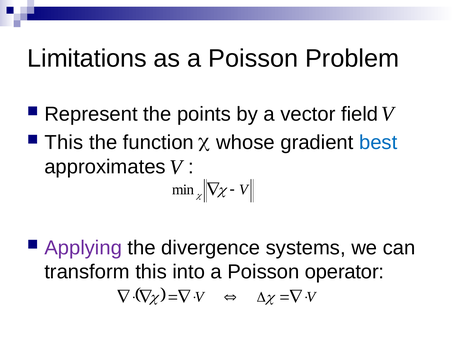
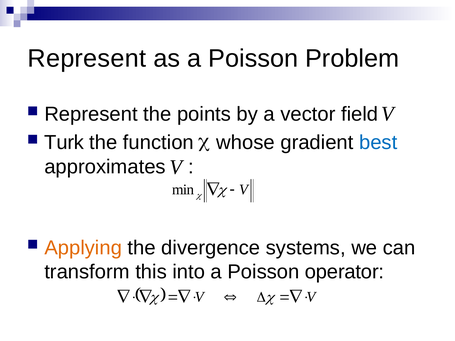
Limitations: Limitations -> Represent (87, 59)
This: This -> Turk (64, 143)
Applying colour: purple -> orange (83, 248)
